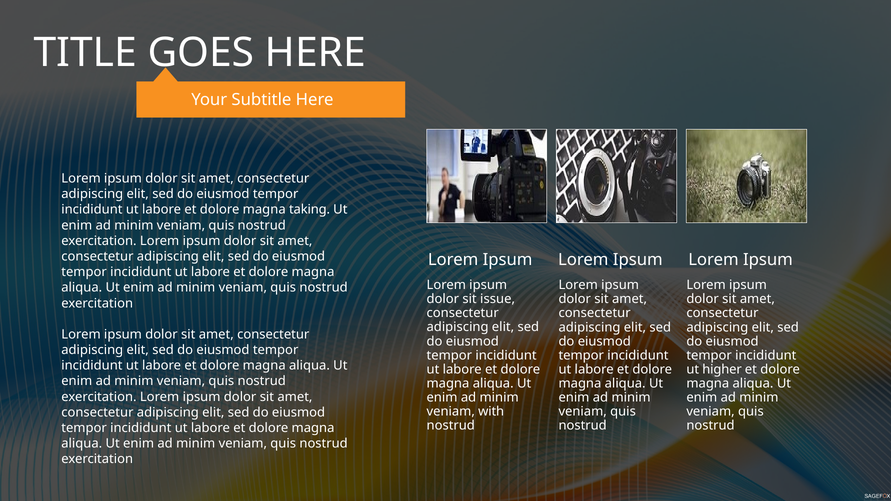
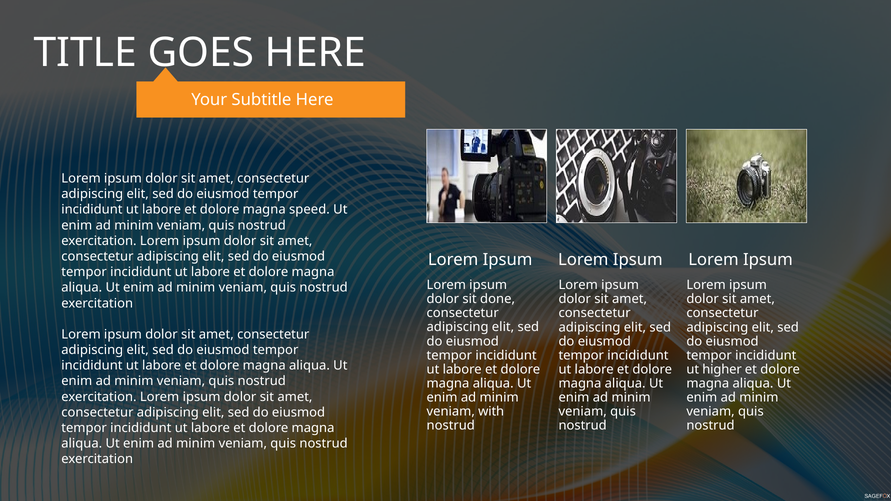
taking: taking -> speed (309, 210)
issue: issue -> done (498, 299)
